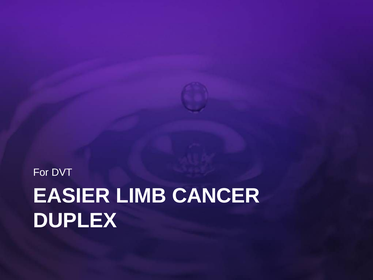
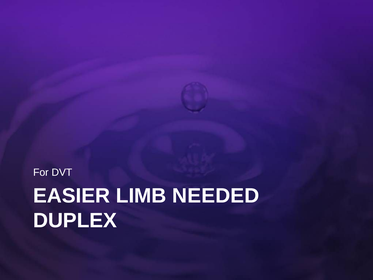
CANCER: CANCER -> NEEDED (216, 196)
